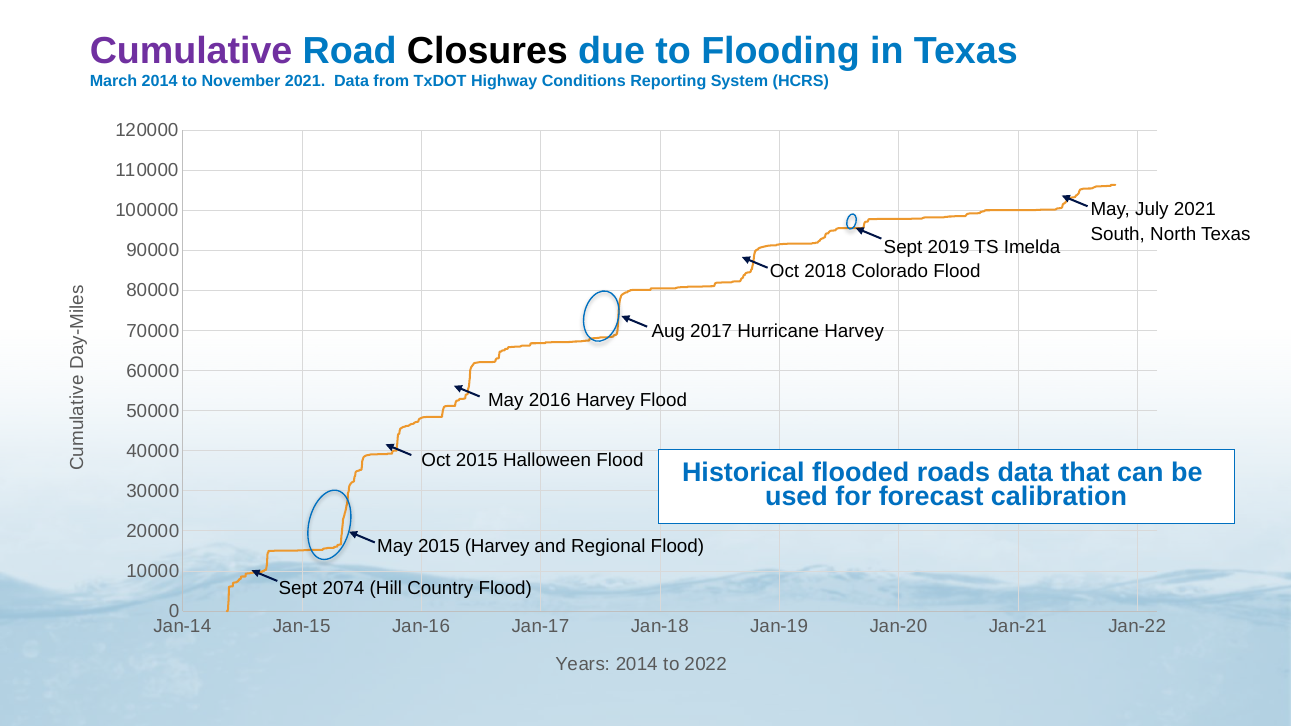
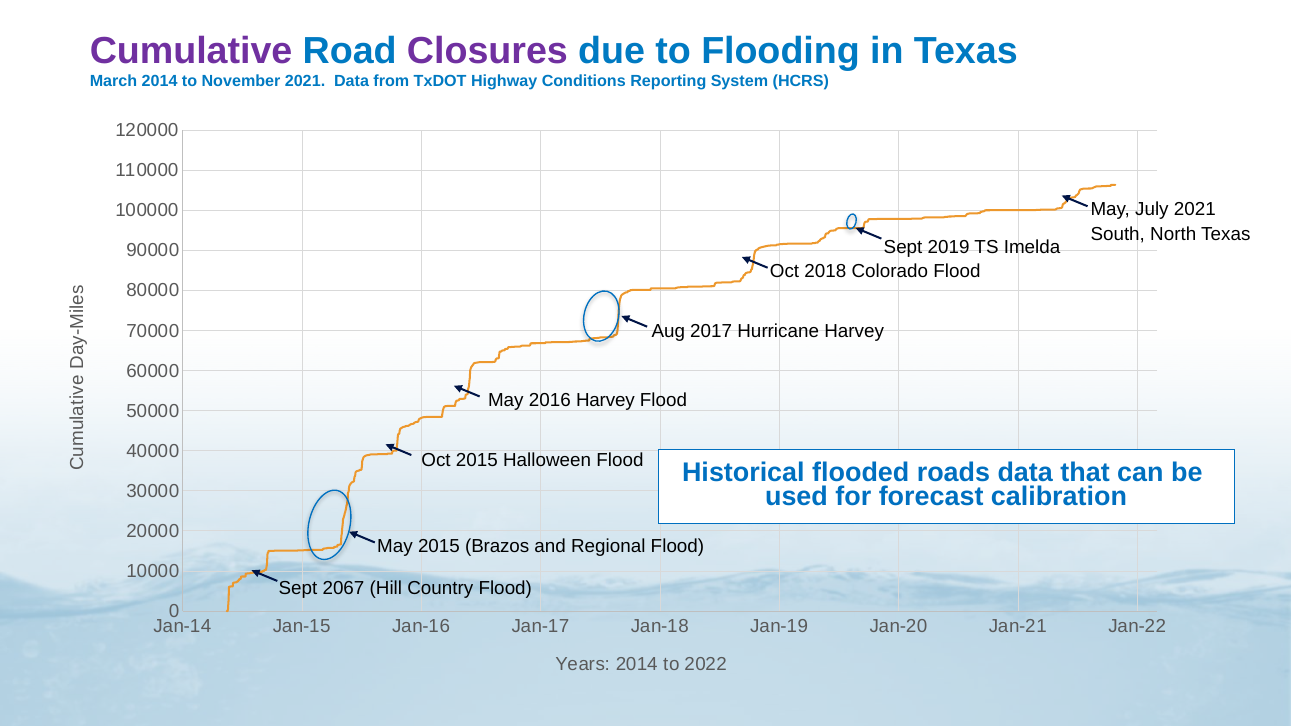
Closures colour: black -> purple (487, 51)
2015 Harvey: Harvey -> Brazos (497, 547)
2074: 2074 -> 2067 (343, 588)
